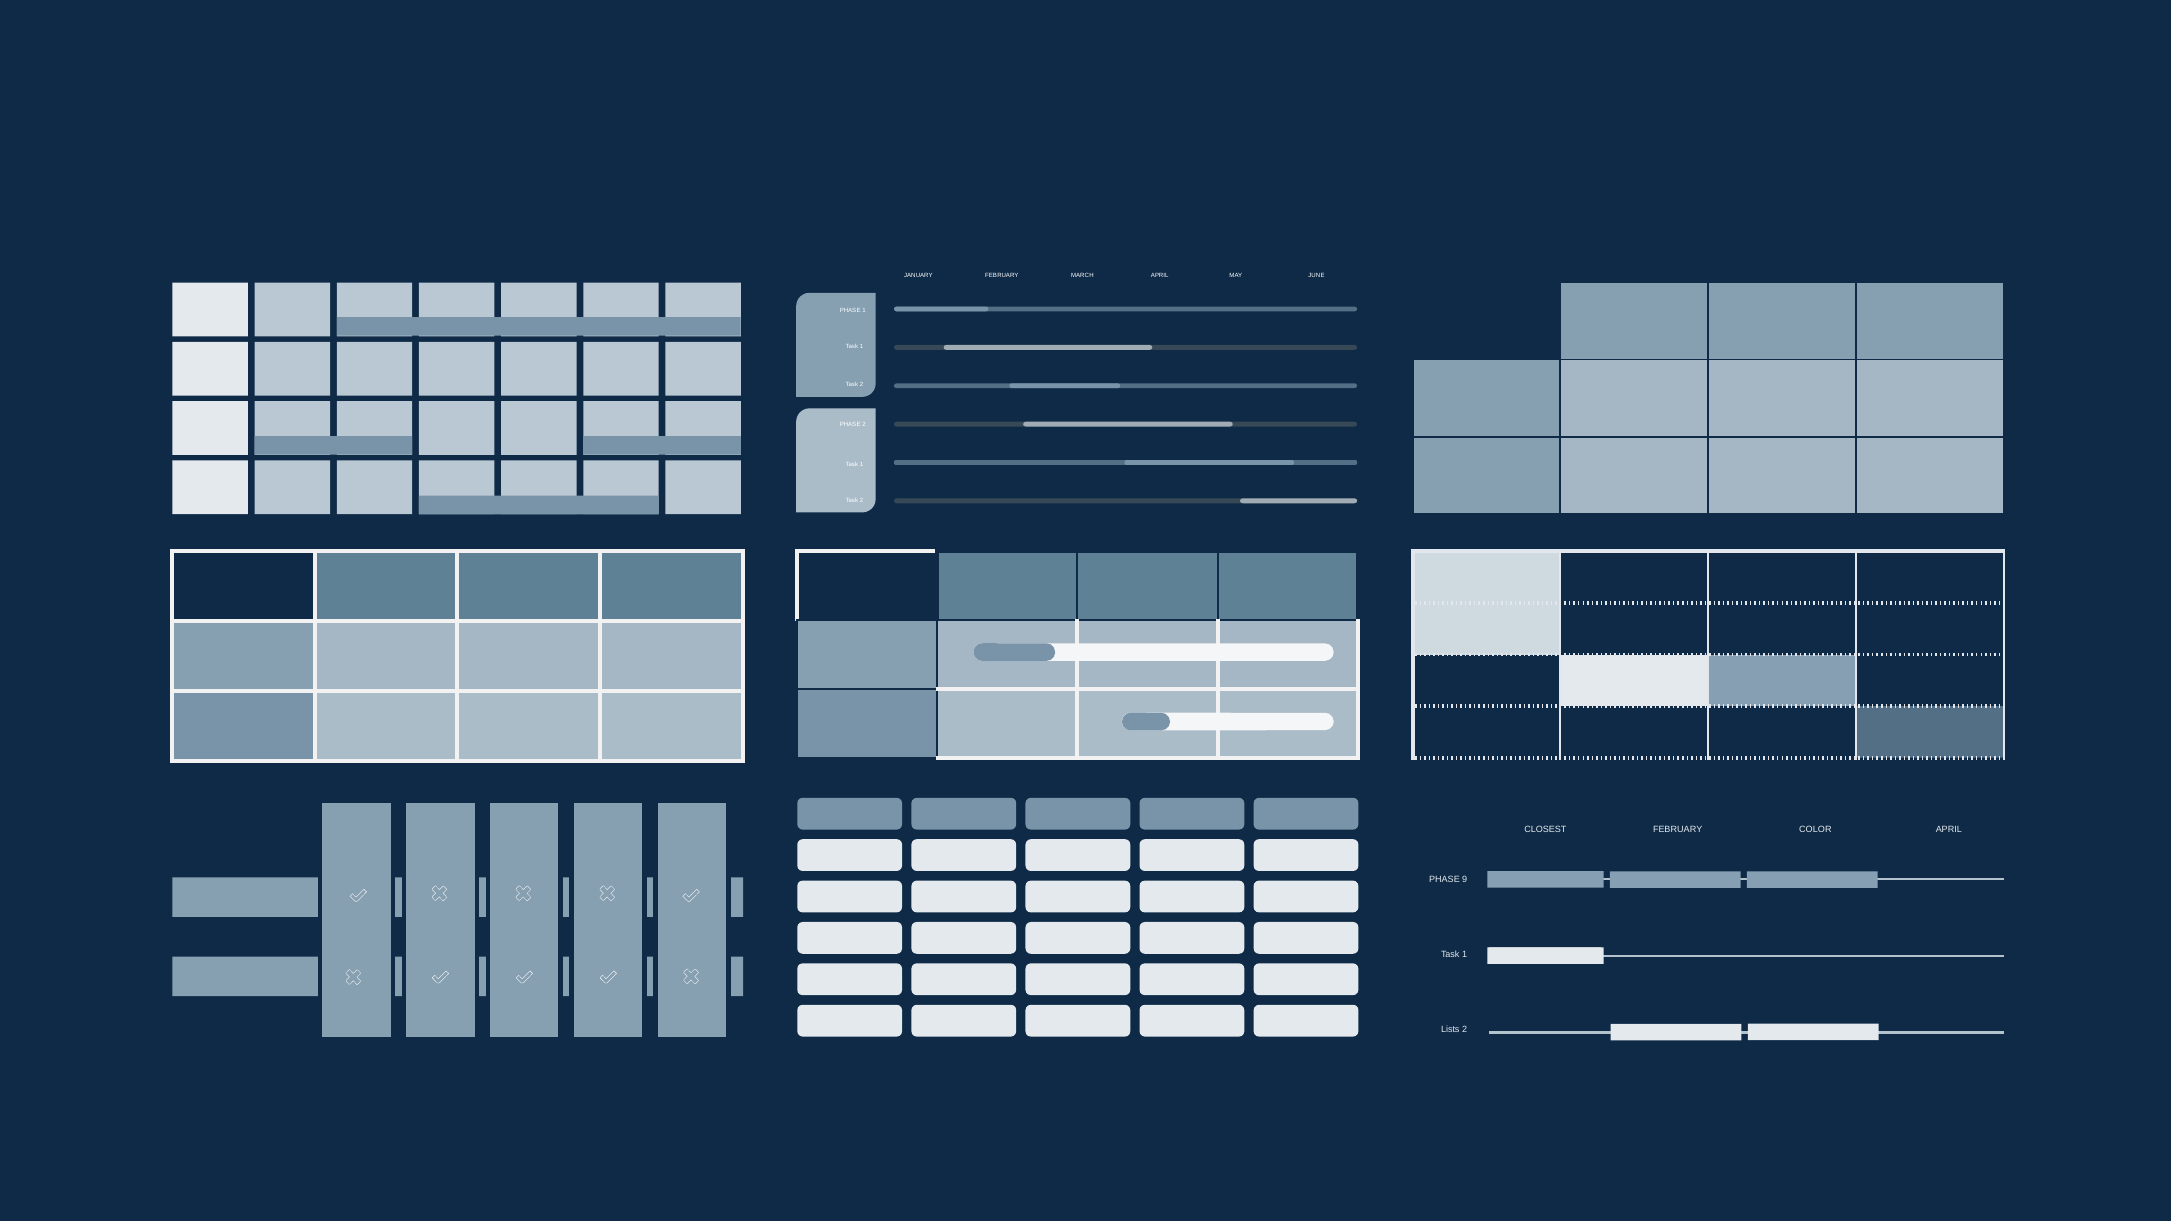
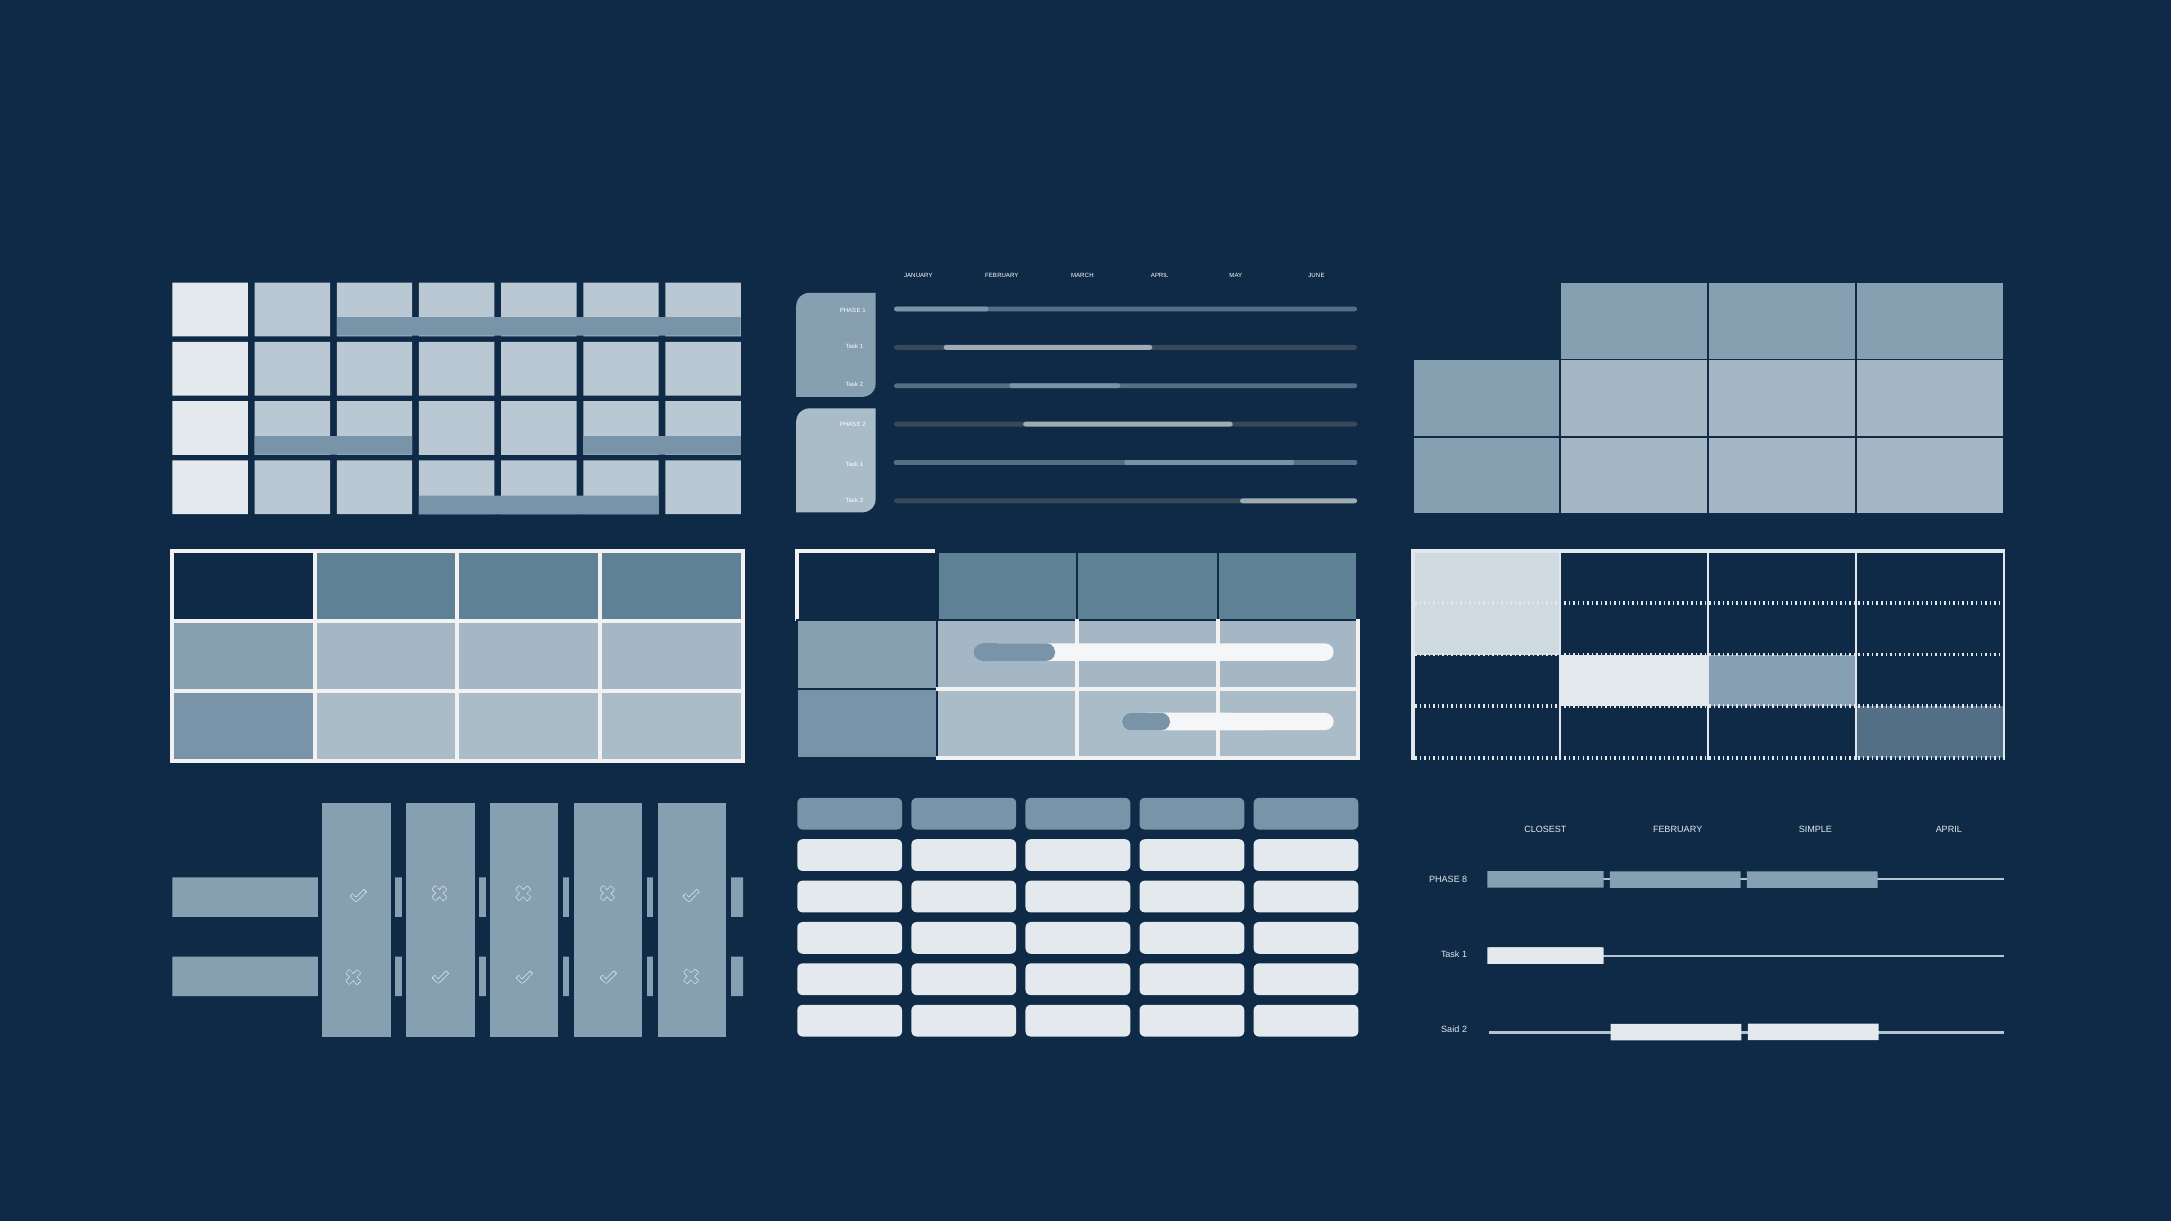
COLOR: COLOR -> SIMPLE (1815, 830)
9: 9 -> 8 (1465, 880)
Lists: Lists -> Said (1450, 1030)
